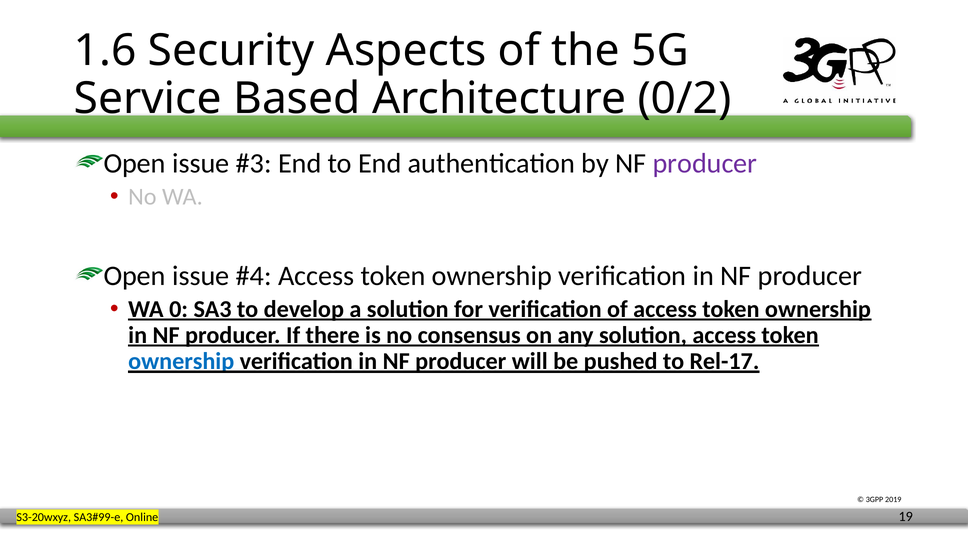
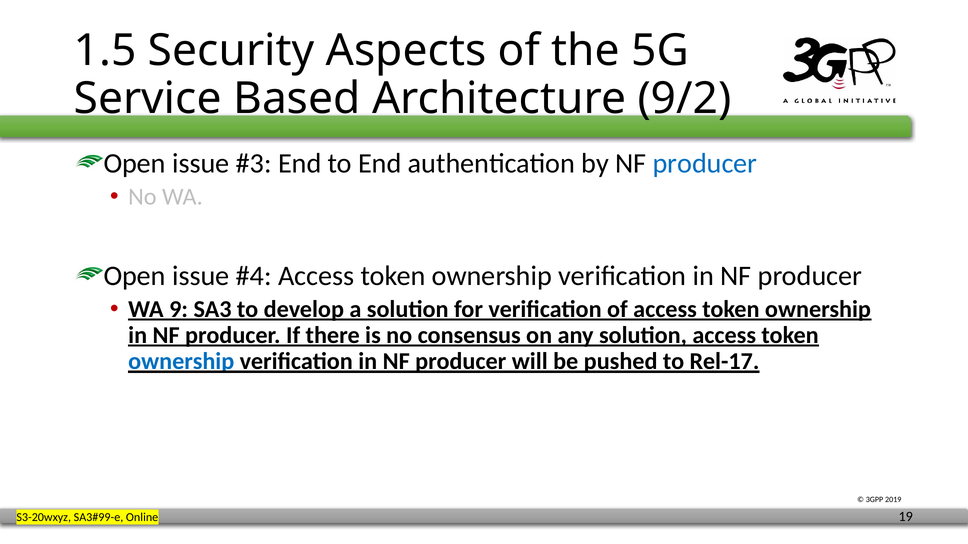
1.6: 1.6 -> 1.5 (105, 51)
0/2: 0/2 -> 9/2 (685, 99)
producer colour: purple -> blue (705, 164)
0: 0 -> 9 (179, 309)
